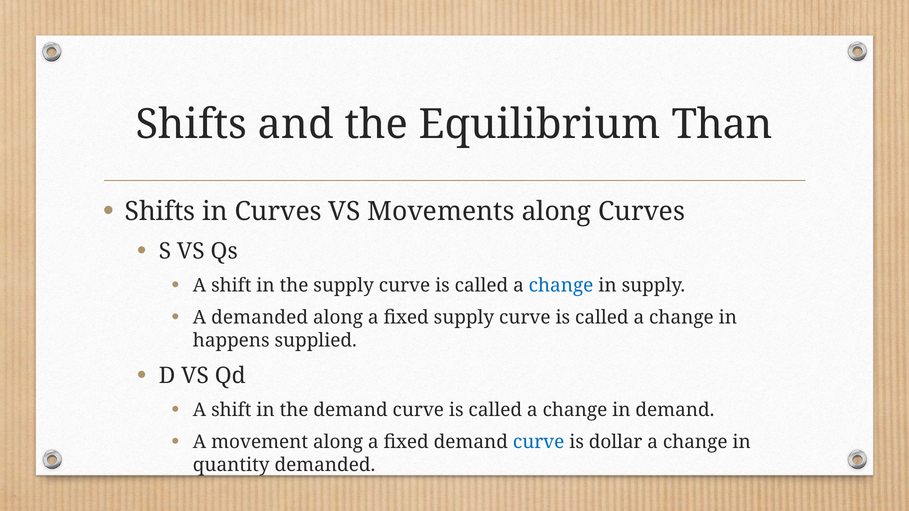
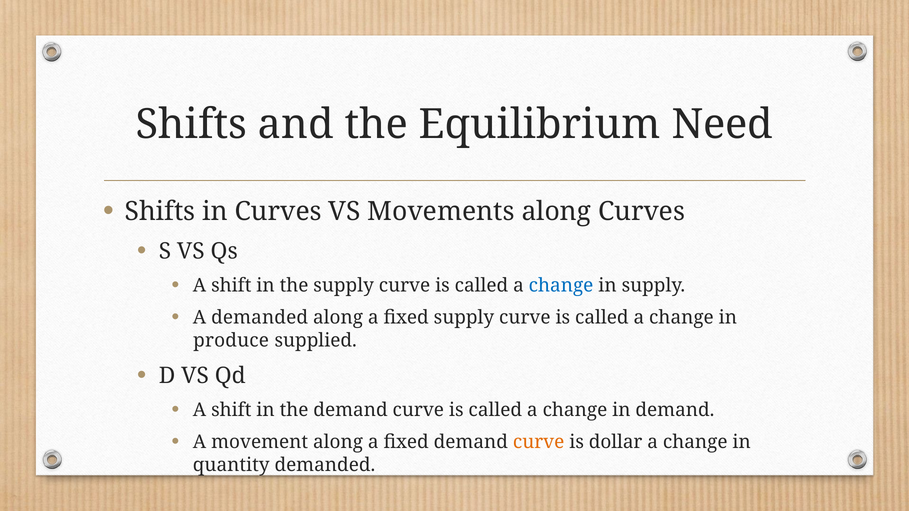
Than: Than -> Need (722, 125)
happens: happens -> produce (231, 340)
curve colour: blue -> orange (539, 442)
